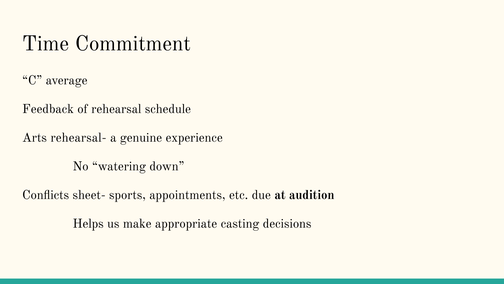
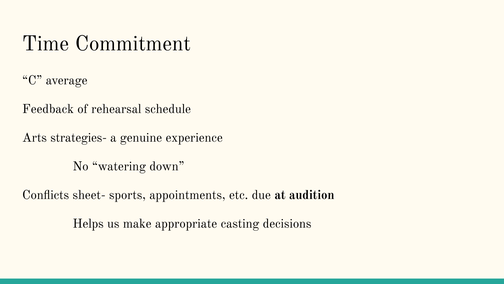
rehearsal-: rehearsal- -> strategies- (79, 137)
